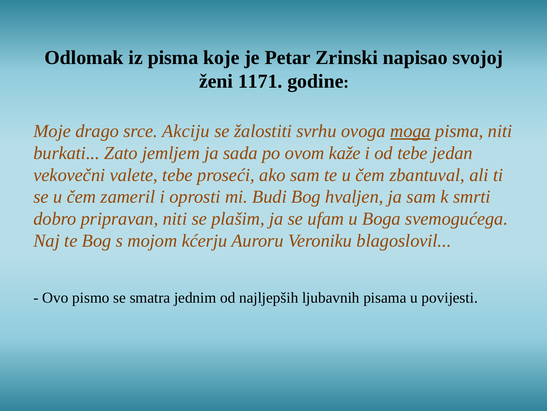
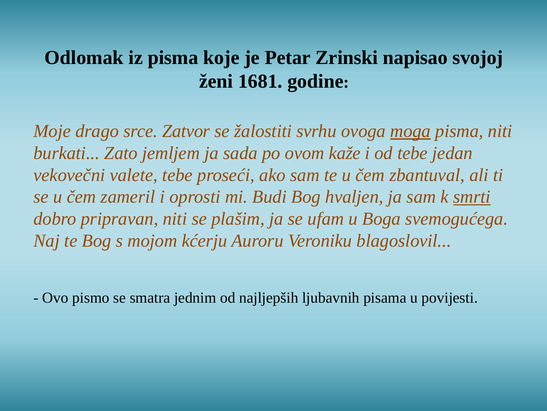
1171: 1171 -> 1681 (260, 81)
Akciju: Akciju -> Zatvor (186, 131)
smrti underline: none -> present (472, 197)
